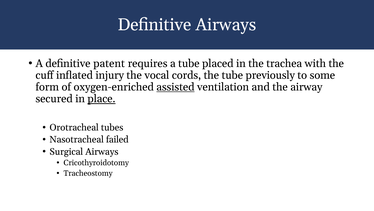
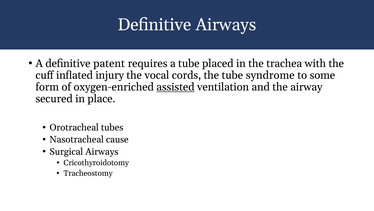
previously: previously -> syndrome (270, 75)
place underline: present -> none (102, 99)
failed: failed -> cause (117, 139)
